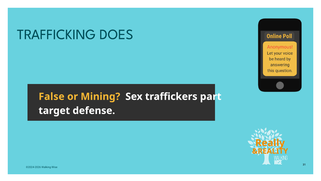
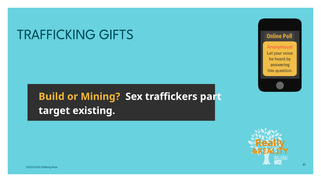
DOES: DOES -> GIFTS (116, 34)
False: False -> Build (52, 96)
defense: defense -> existing (94, 110)
